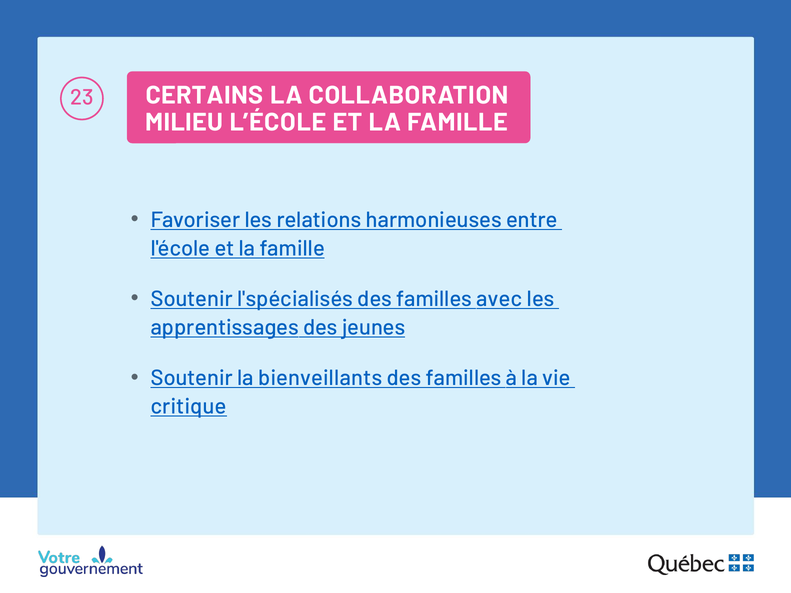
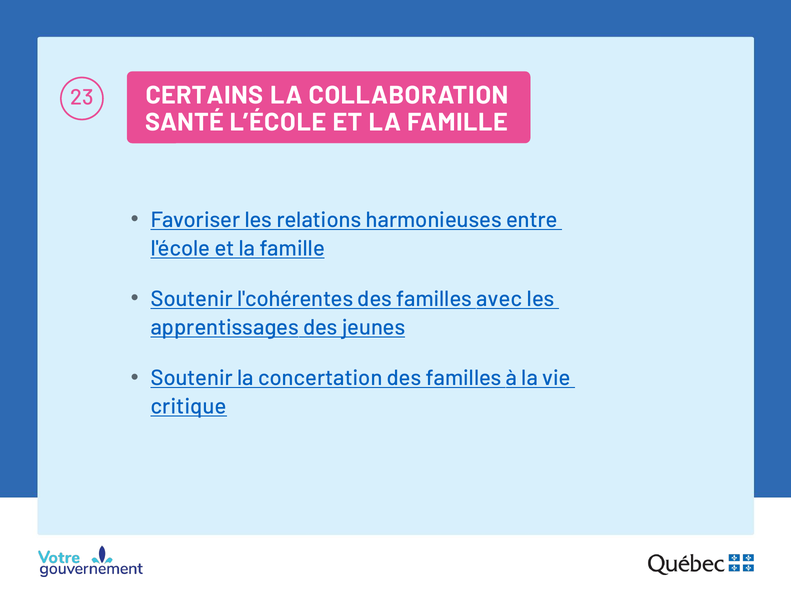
MILIEU: MILIEU -> SANTÉ (184, 123)
l'spécialisés: l'spécialisés -> l'cohérentes (295, 299)
bienveillants: bienveillants -> concertation (320, 378)
